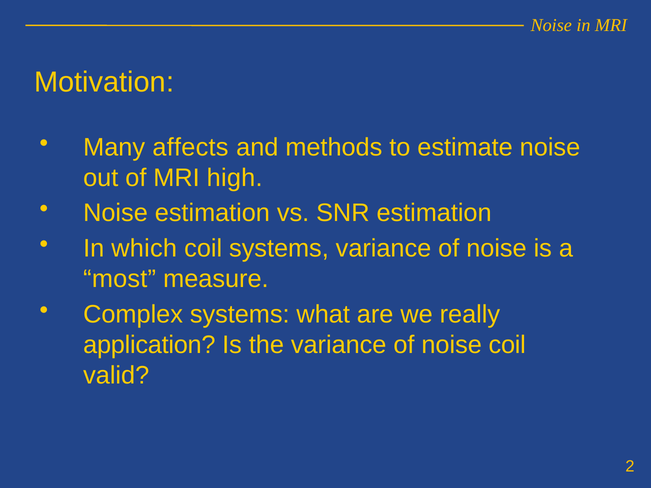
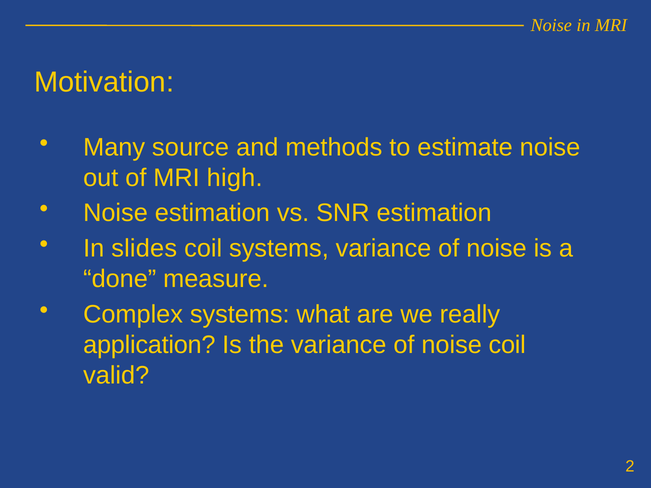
affects: affects -> source (191, 147)
which: which -> slides (144, 249)
most: most -> done (120, 279)
